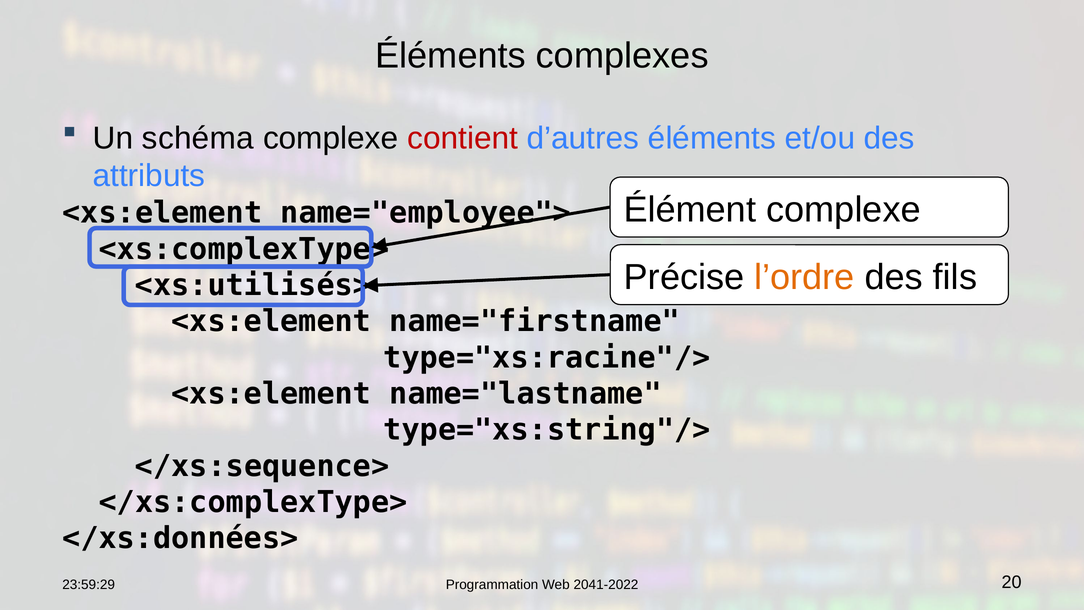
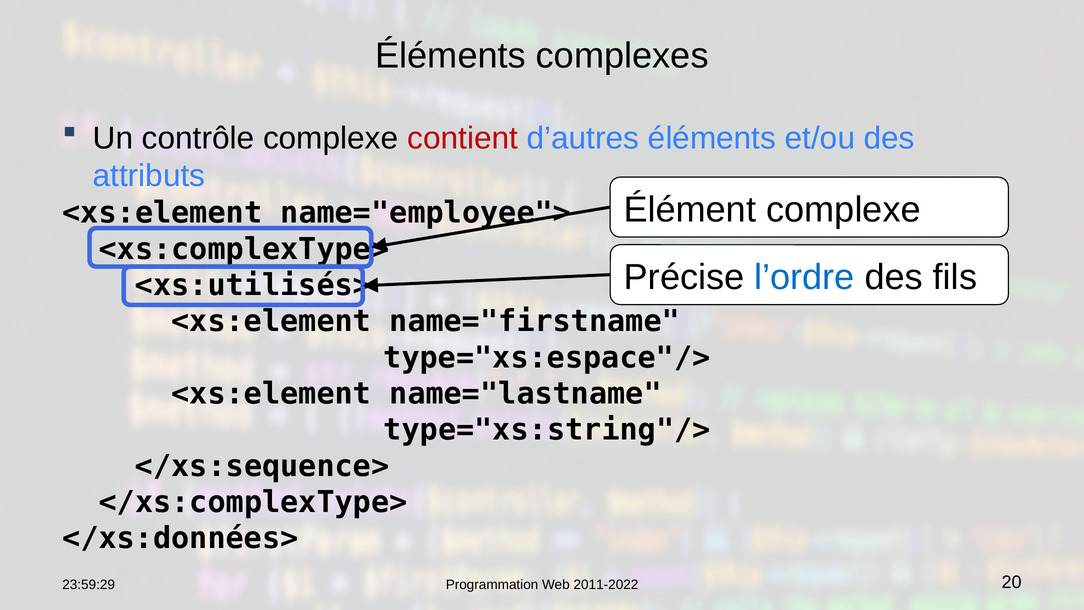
schéma: schéma -> contrôle (198, 138)
l’ordre colour: orange -> blue (804, 277)
type="xs:racine"/>: type="xs:racine"/> -> type="xs:espace"/> (547, 358)
2041-2022: 2041-2022 -> 2011-2022 (606, 584)
